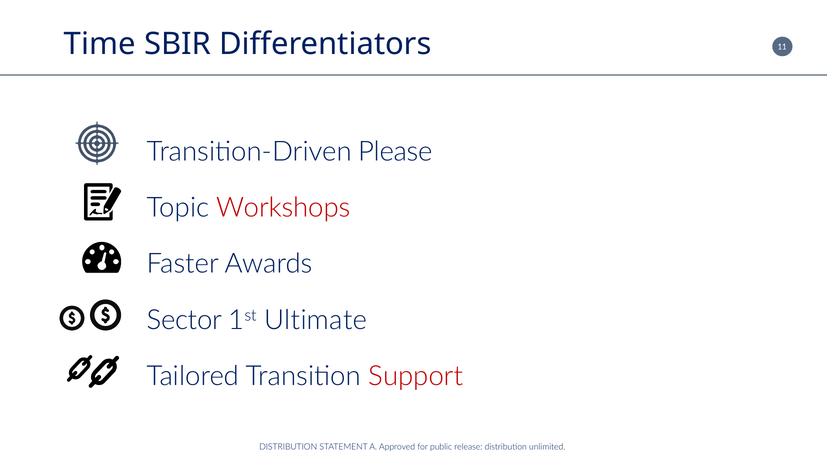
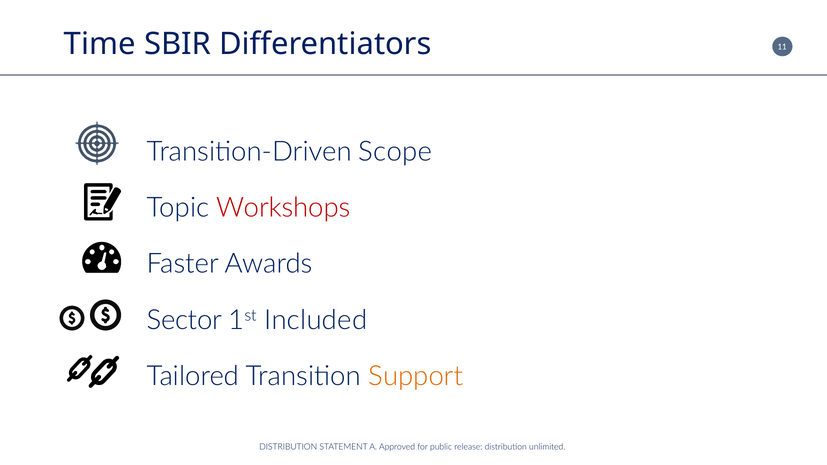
Please: Please -> Scope (395, 152)
Ultimate: Ultimate -> Included (316, 320)
Support colour: red -> orange (416, 376)
